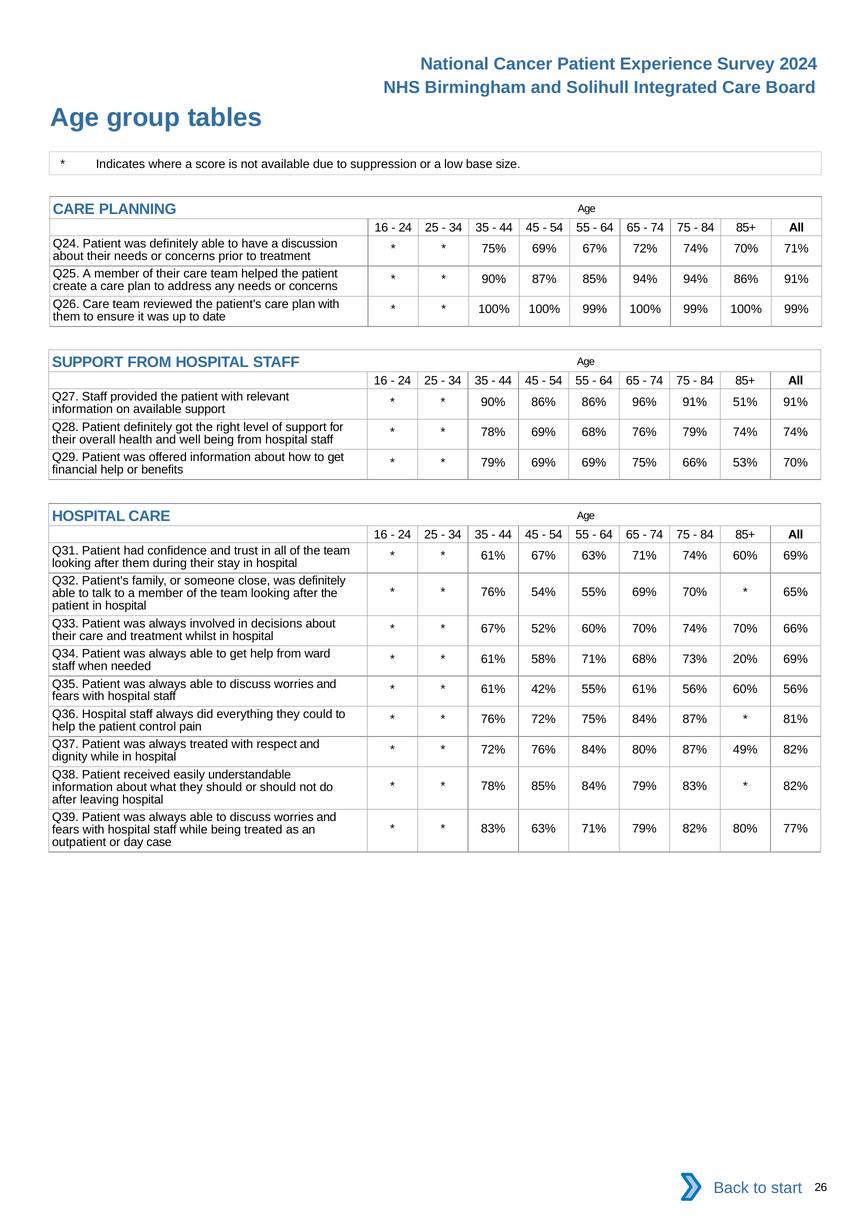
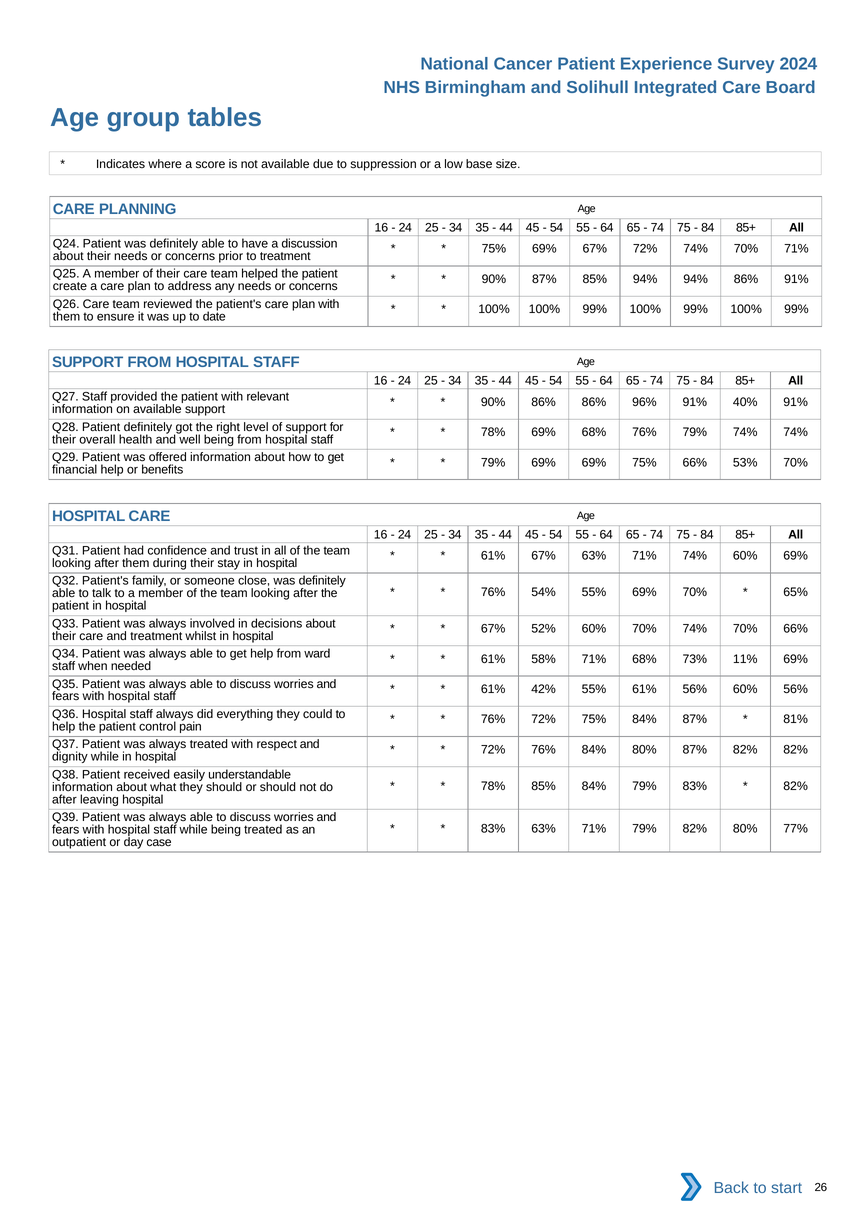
51%: 51% -> 40% (745, 402)
20%: 20% -> 11% (745, 659)
87% 49%: 49% -> 82% (745, 750)
